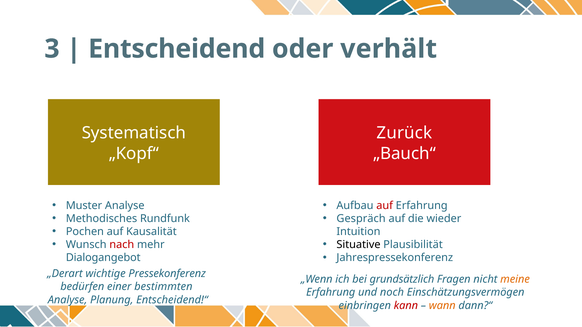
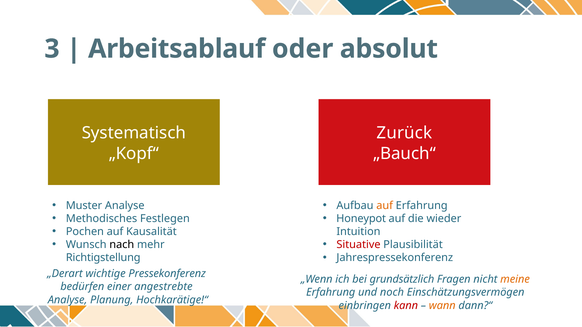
Entscheidend: Entscheidend -> Arbeitsablauf (177, 49)
verhält: verhält -> absolut (389, 49)
auf colour: red -> orange (385, 206)
Rundfunk: Rundfunk -> Festlegen (165, 219)
Gespräch: Gespräch -> Honeypot (361, 219)
nach colour: red -> black (122, 245)
Situative colour: black -> red (359, 245)
Dialogangebot: Dialogangebot -> Richtigstellung (103, 258)
bestimmten: bestimmten -> angestrebte (163, 287)
Entscheidend!“: Entscheidend!“ -> Hochkarätige!“ (172, 300)
